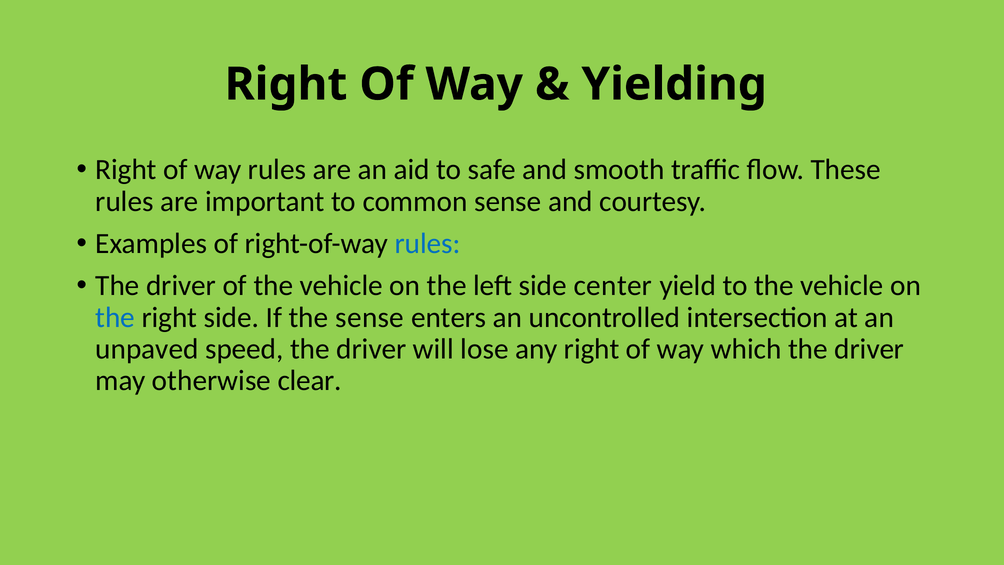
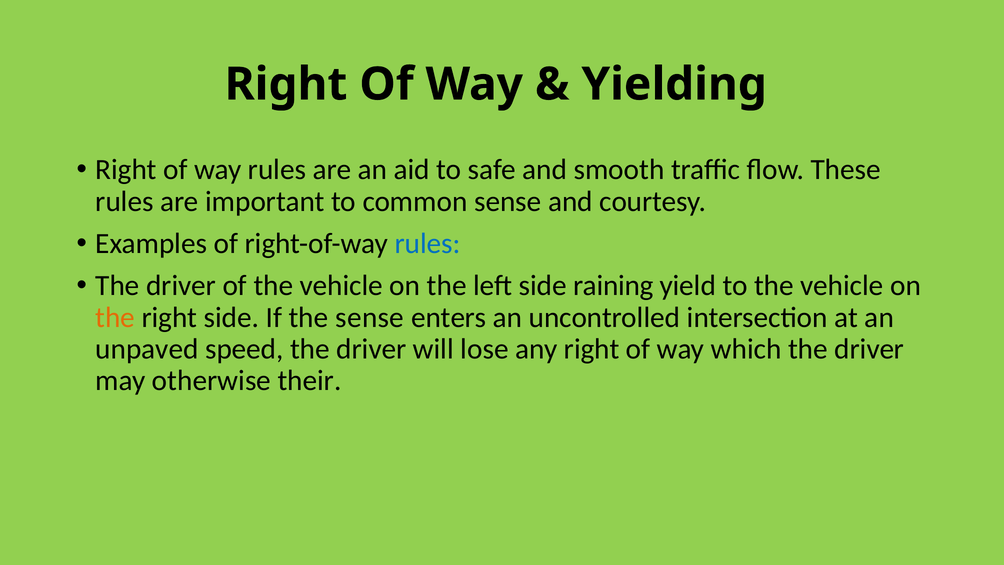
center: center -> raining (613, 286)
the colour: blue -> orange (115, 317)
clear: clear -> their (310, 380)
